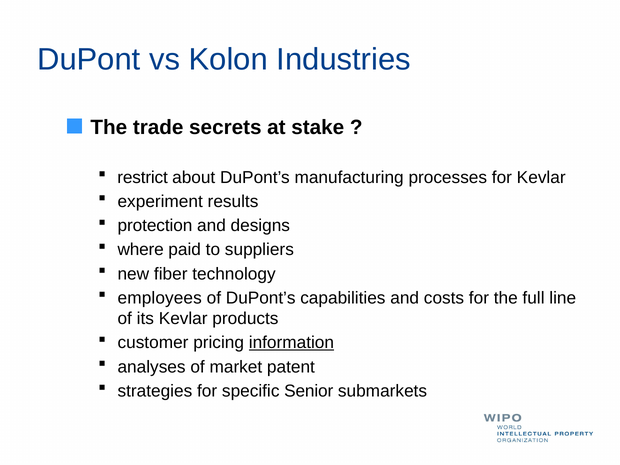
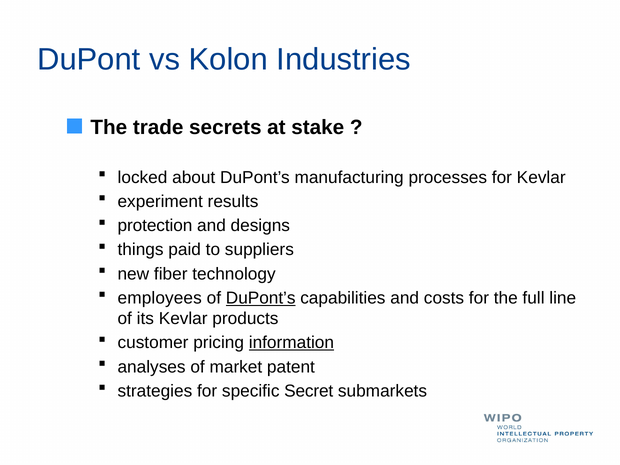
restrict: restrict -> locked (142, 177)
where: where -> things (141, 250)
DuPont’s underline: none -> present (261, 298)
Senior: Senior -> Secret (309, 391)
